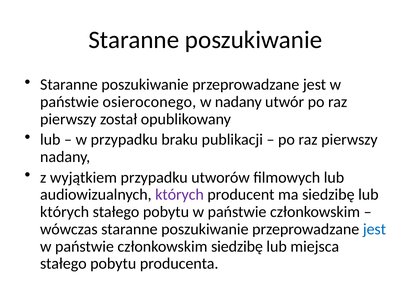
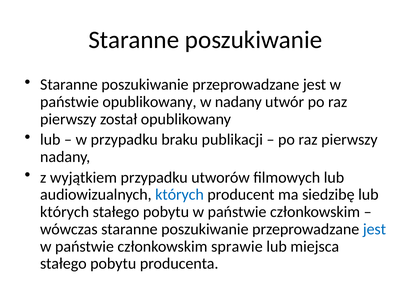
państwie osieroconego: osieroconego -> opublikowany (150, 102)
których colour: purple -> blue (180, 195)
członkowskim siedzibę: siedzibę -> sprawie (237, 247)
